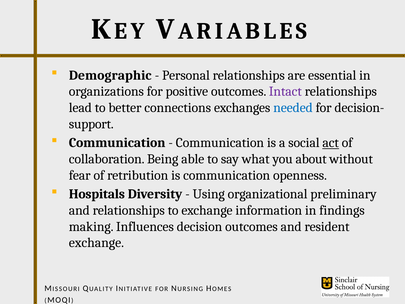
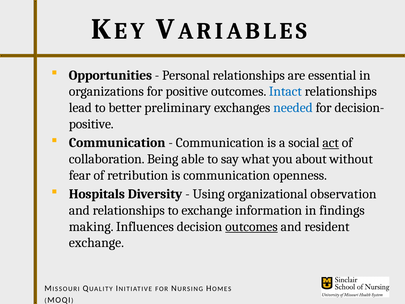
Demographic: Demographic -> Opportunities (110, 75)
Intact colour: purple -> blue (285, 91)
connections: connections -> preliminary (178, 108)
support: support -> positive (91, 124)
preliminary: preliminary -> observation (343, 194)
outcomes underline: none -> present (251, 226)
